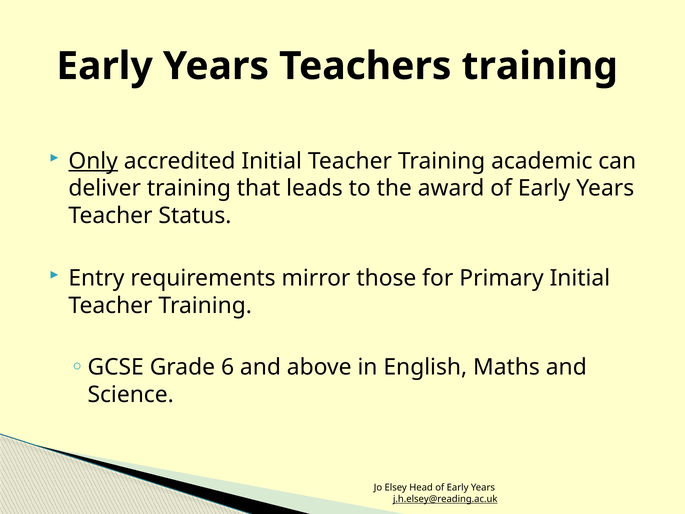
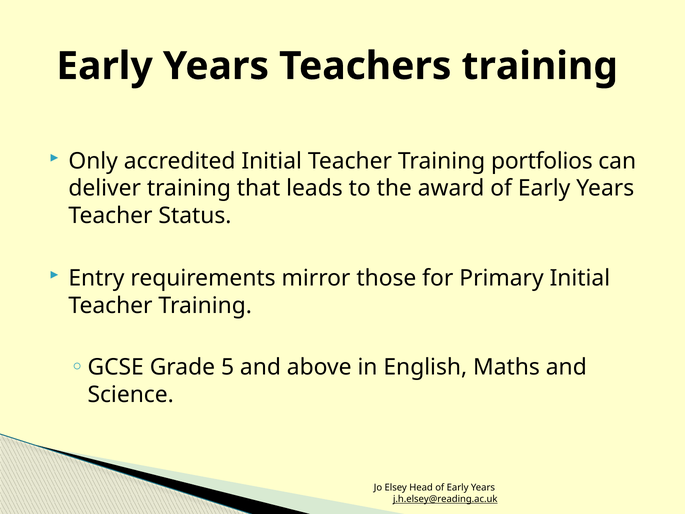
Only underline: present -> none (93, 161)
academic: academic -> portfolios (542, 161)
6: 6 -> 5 (228, 367)
